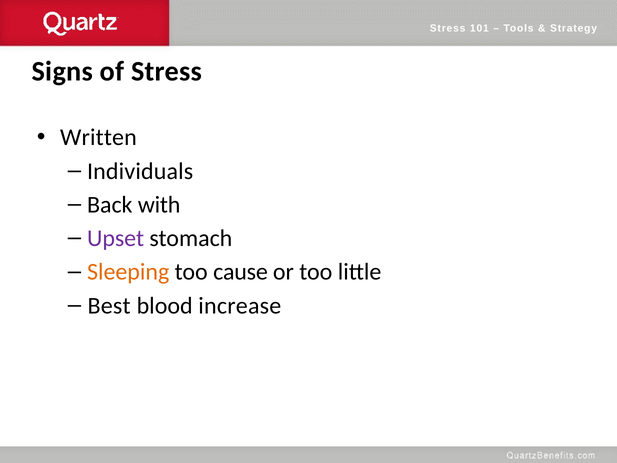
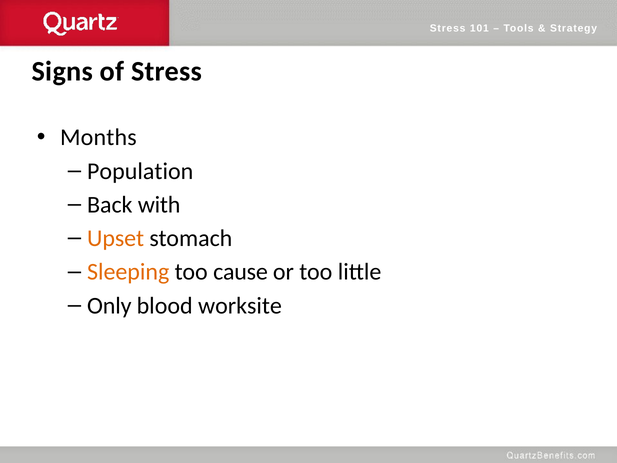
Written: Written -> Months (98, 137)
Individuals: Individuals -> Population (140, 171)
Upset colour: purple -> orange (116, 238)
Best: Best -> Only (109, 305)
increase: increase -> worksite (240, 305)
